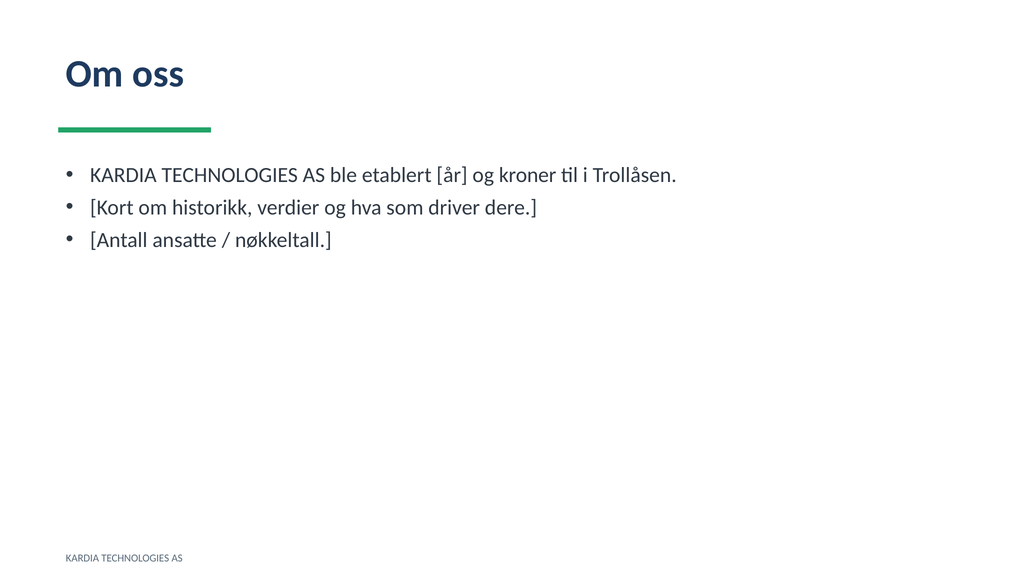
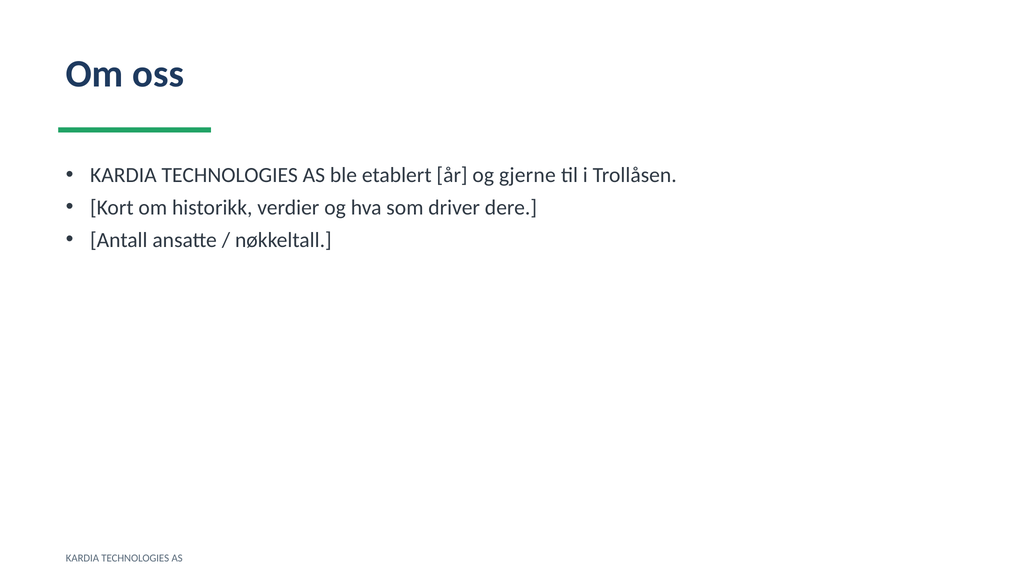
kroner: kroner -> gjerne (527, 175)
